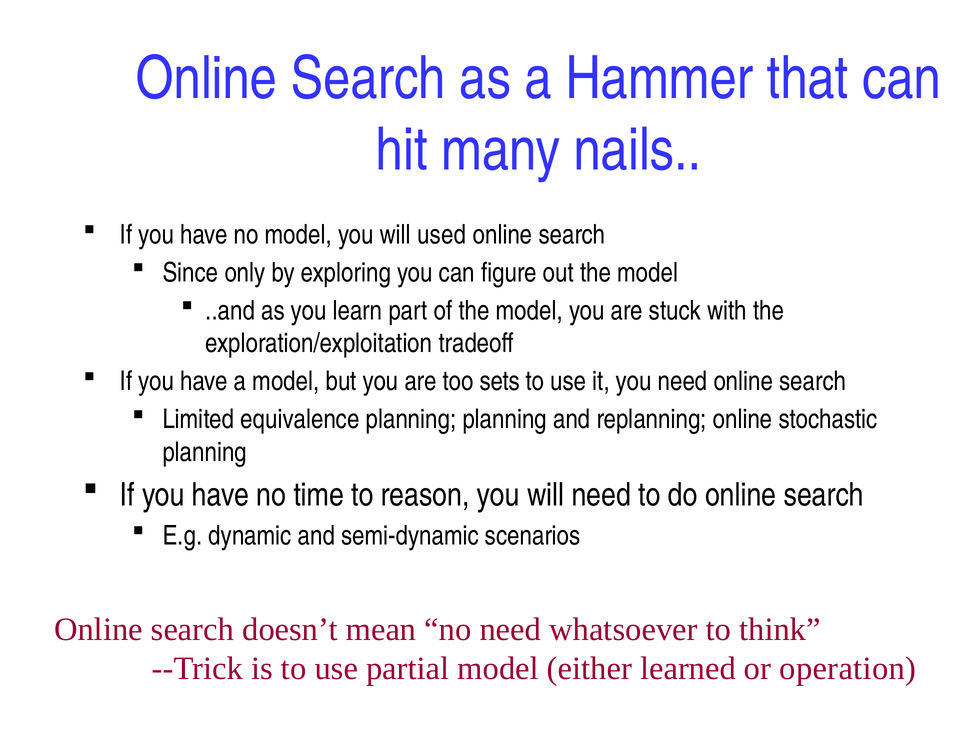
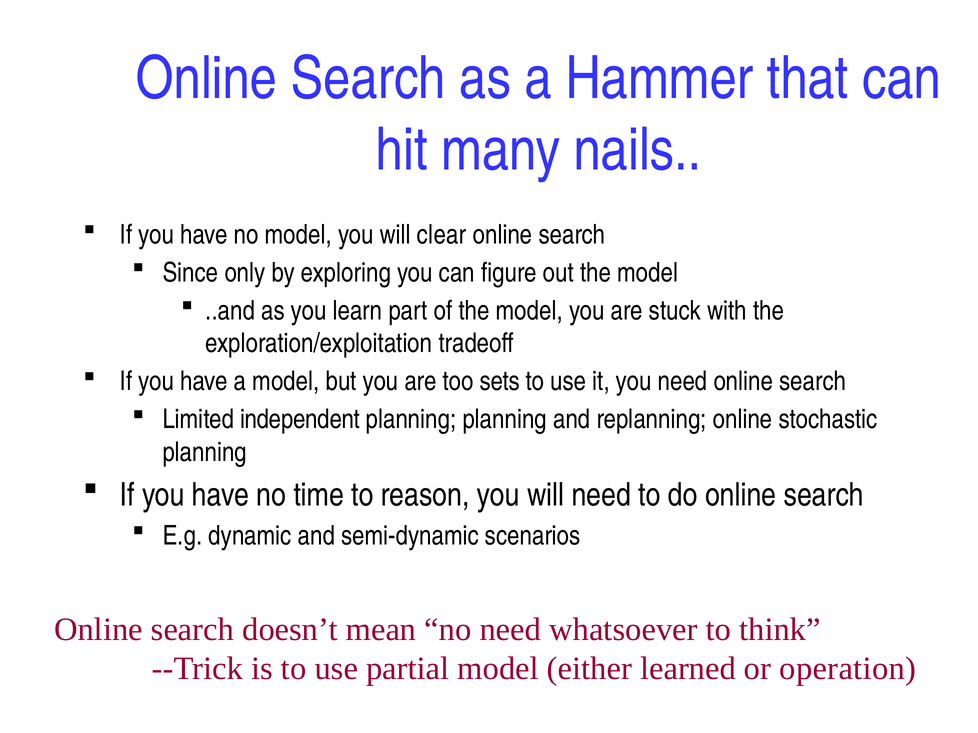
used: used -> clear (442, 235)
equivalence: equivalence -> independent (300, 420)
